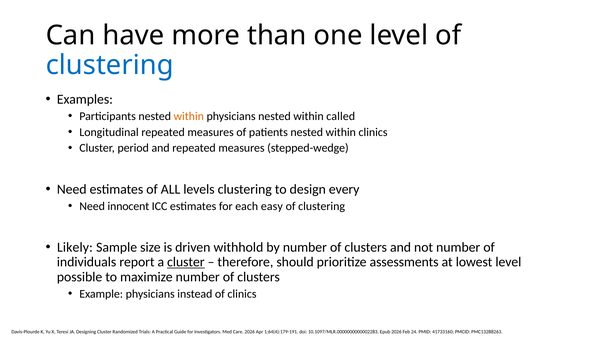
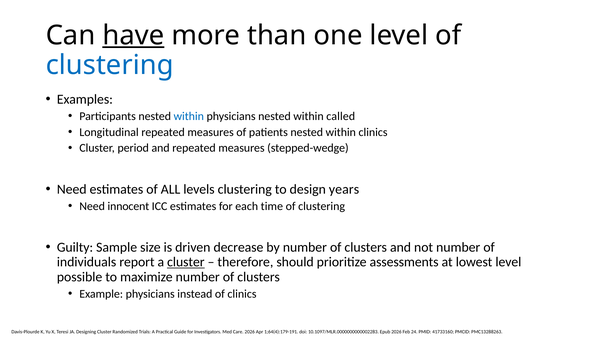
have underline: none -> present (133, 35)
within colour: orange -> blue (189, 116)
every: every -> years (344, 189)
easy: easy -> time (272, 206)
Likely: Likely -> Guilty (75, 247)
withhold: withhold -> decrease (238, 247)
